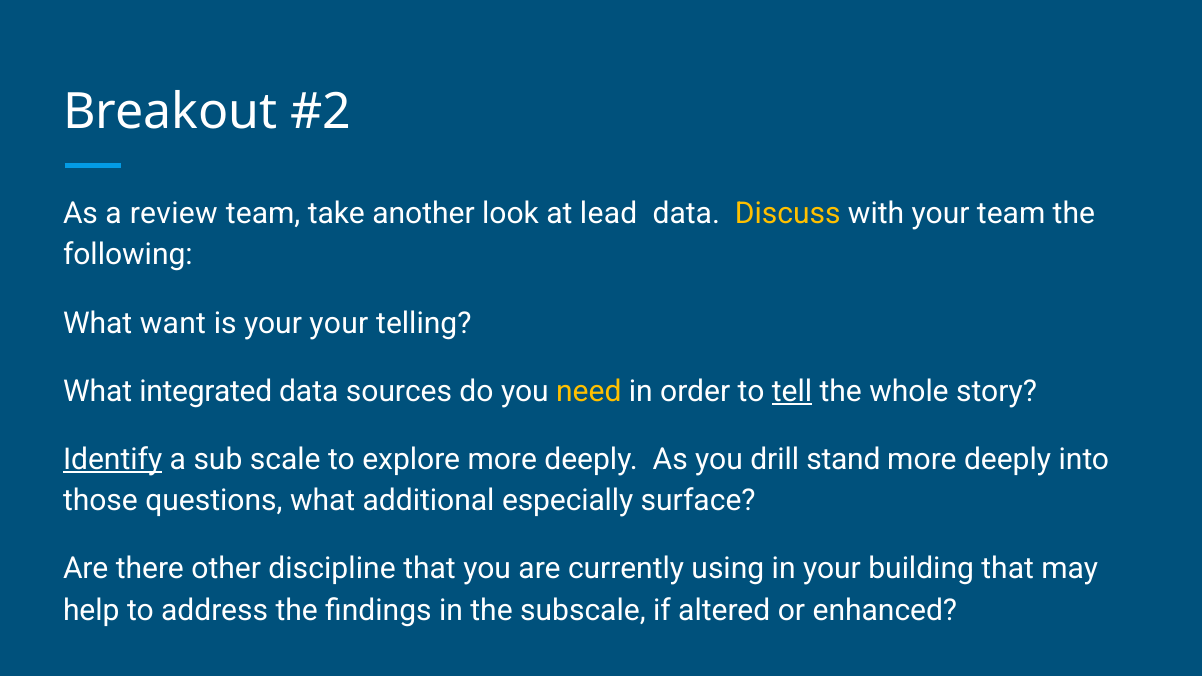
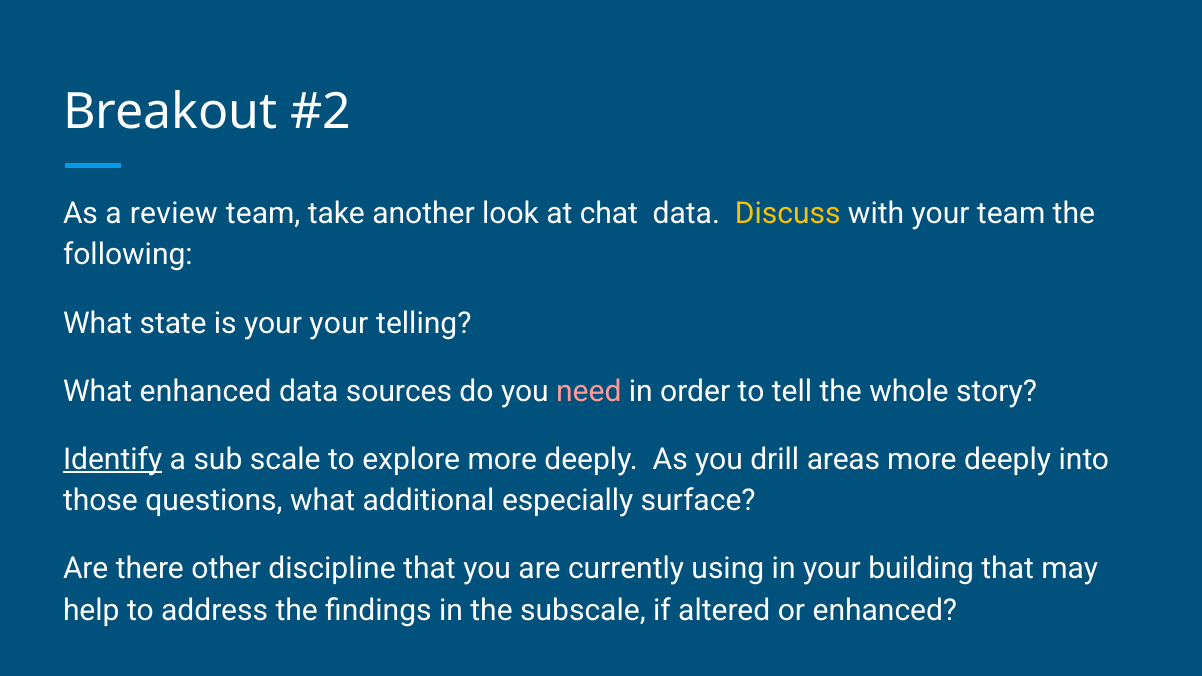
lead: lead -> chat (609, 214)
want: want -> state (173, 323)
What integrated: integrated -> enhanced (206, 391)
need colour: yellow -> pink (589, 391)
tell underline: present -> none (792, 391)
stand: stand -> areas (843, 460)
